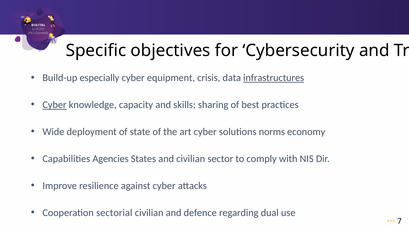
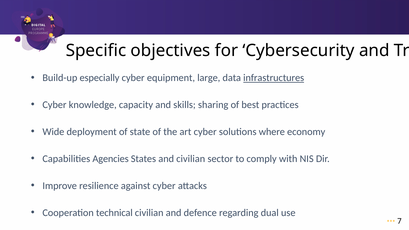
crisis: crisis -> large (209, 78)
Cyber underline: present -> none (54, 105)
norms: norms -> where (272, 132)
sectorial: sectorial -> technical (114, 213)
